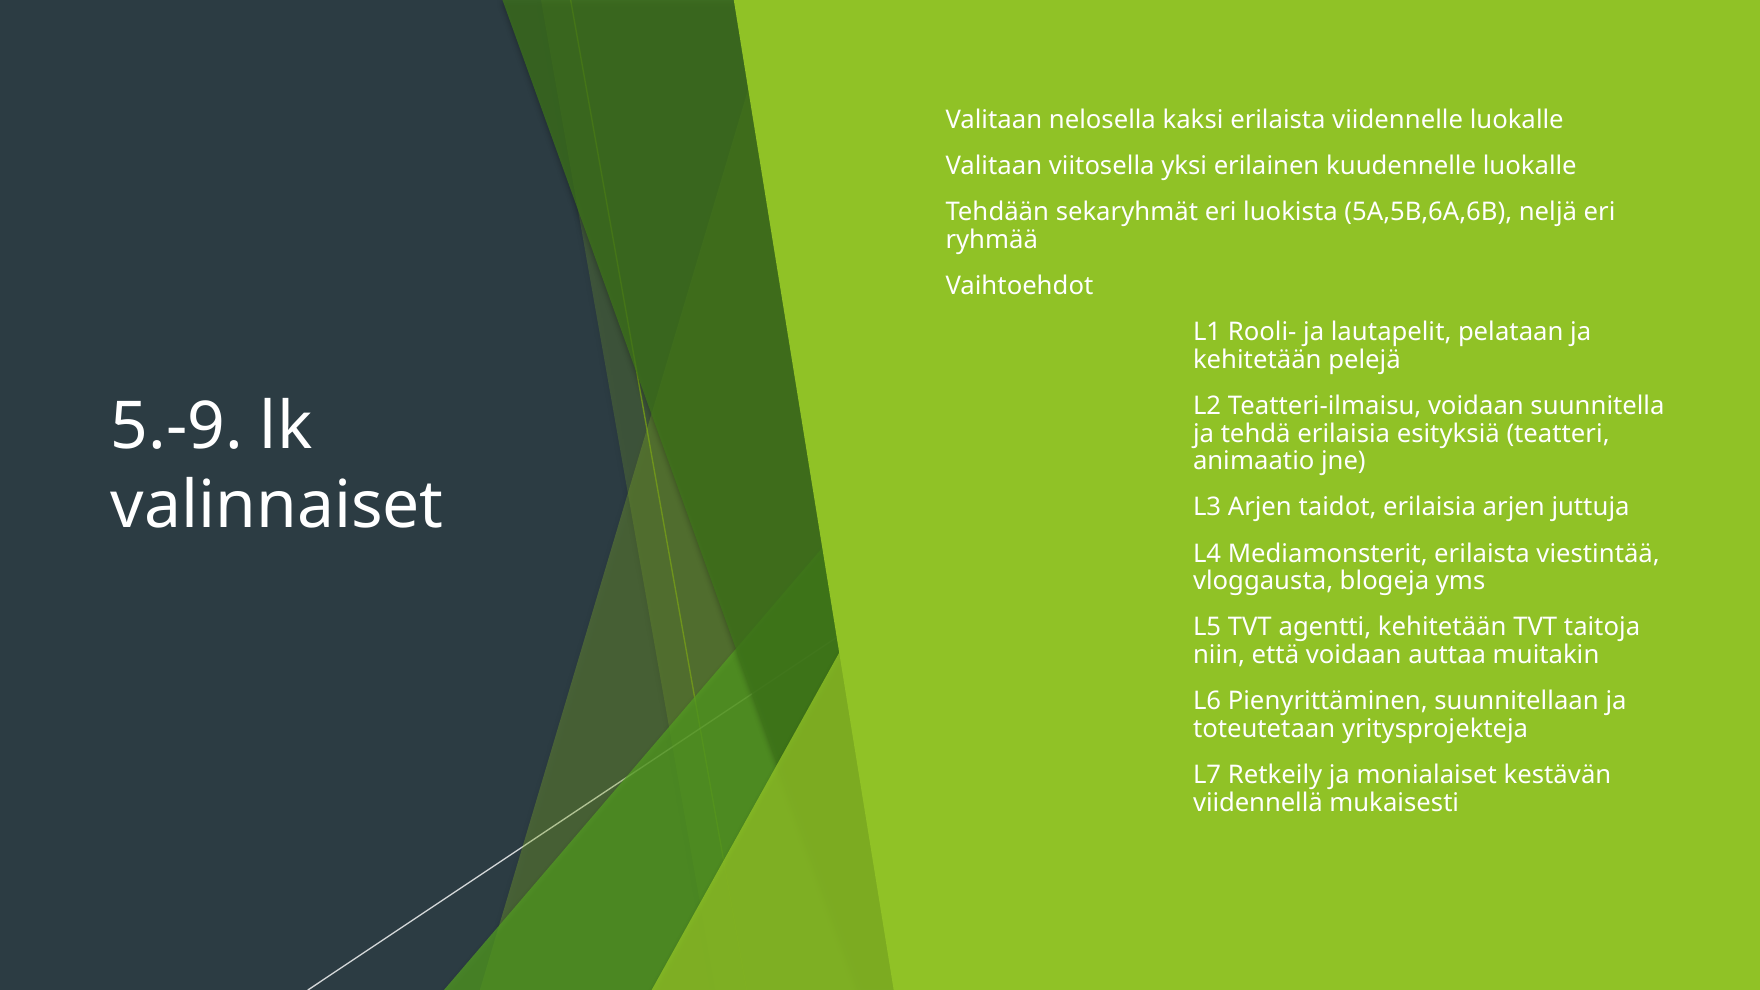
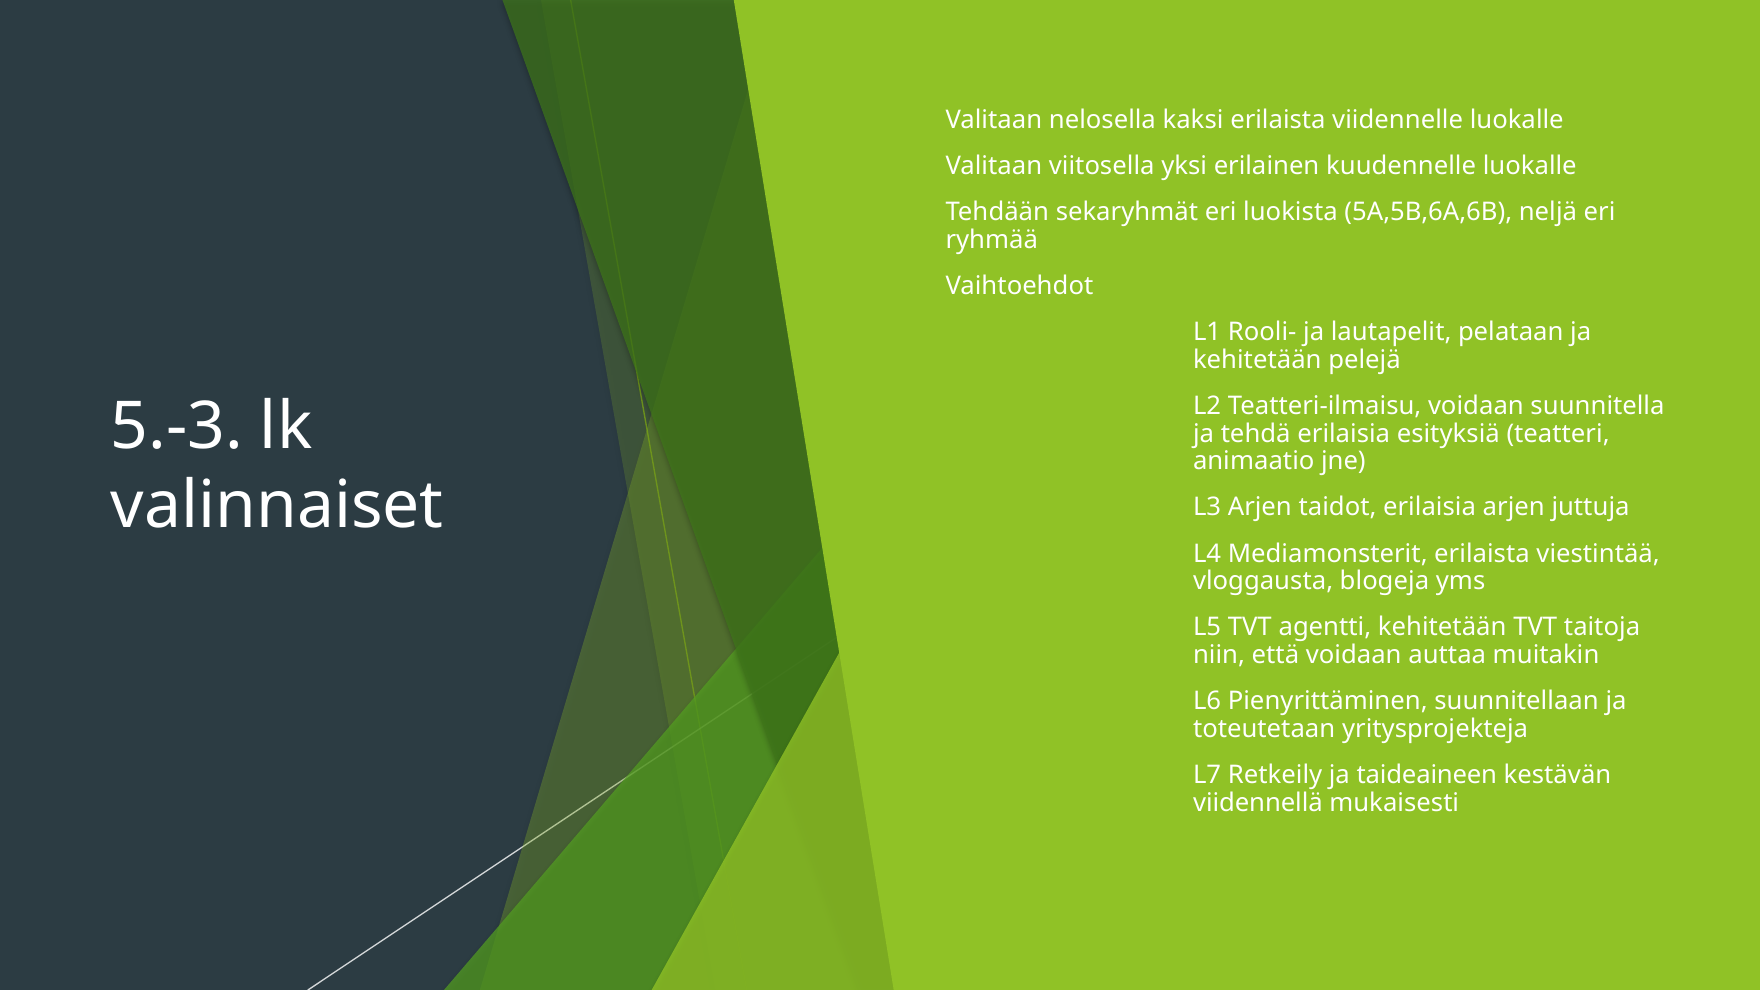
5.-9: 5.-9 -> 5.-3 (177, 427)
monialaiset: monialaiset -> taideaineen (1427, 775)
